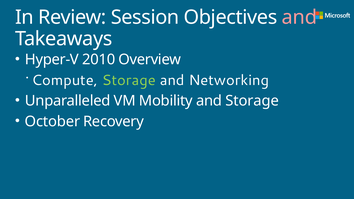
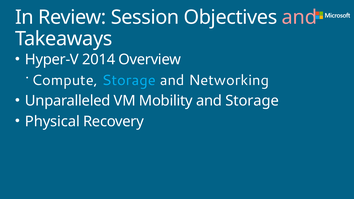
2010: 2010 -> 2014 (99, 60)
Storage colour: light green -> light blue (129, 80)
October: October -> Physical (52, 122)
